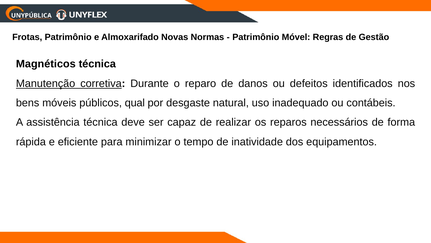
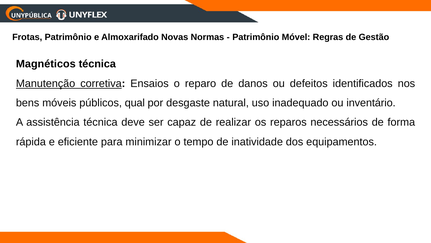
Durante: Durante -> Ensaios (150, 83)
contábeis: contábeis -> inventário (371, 103)
